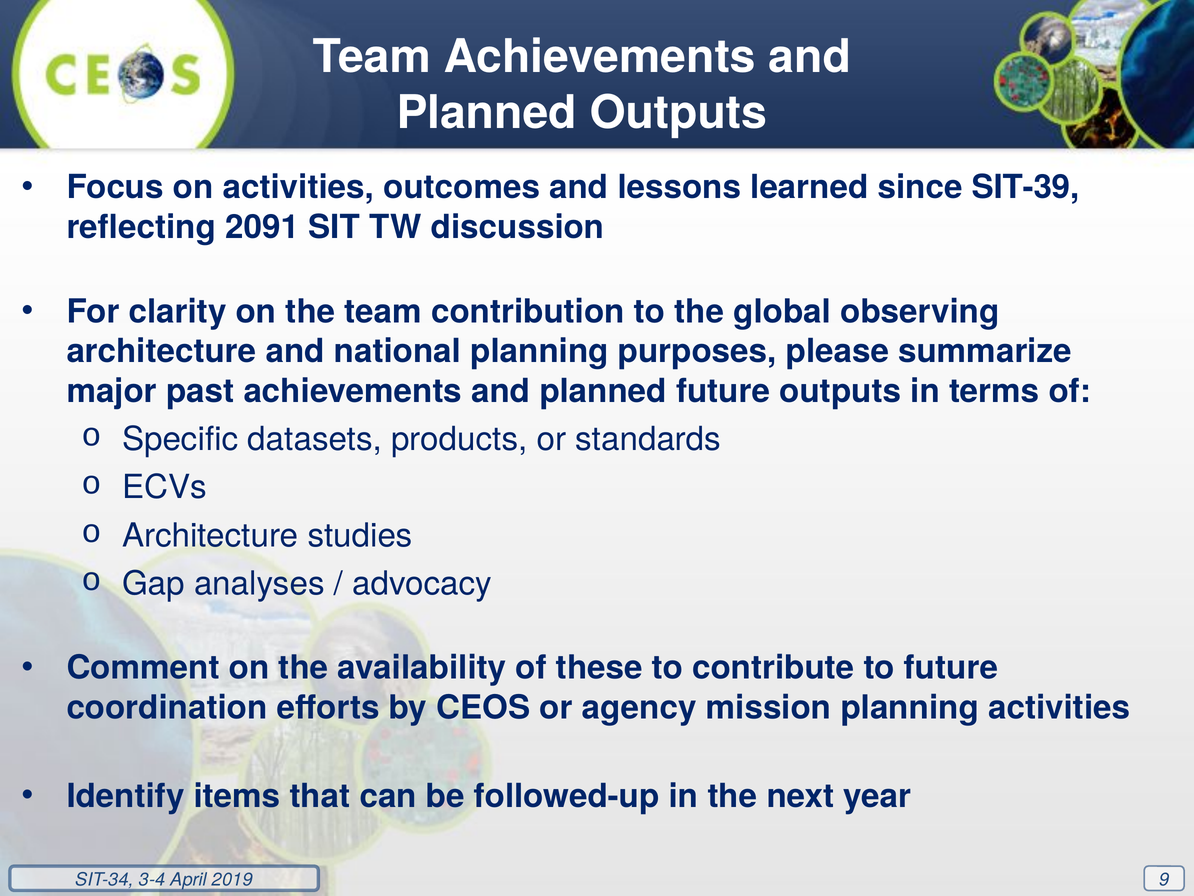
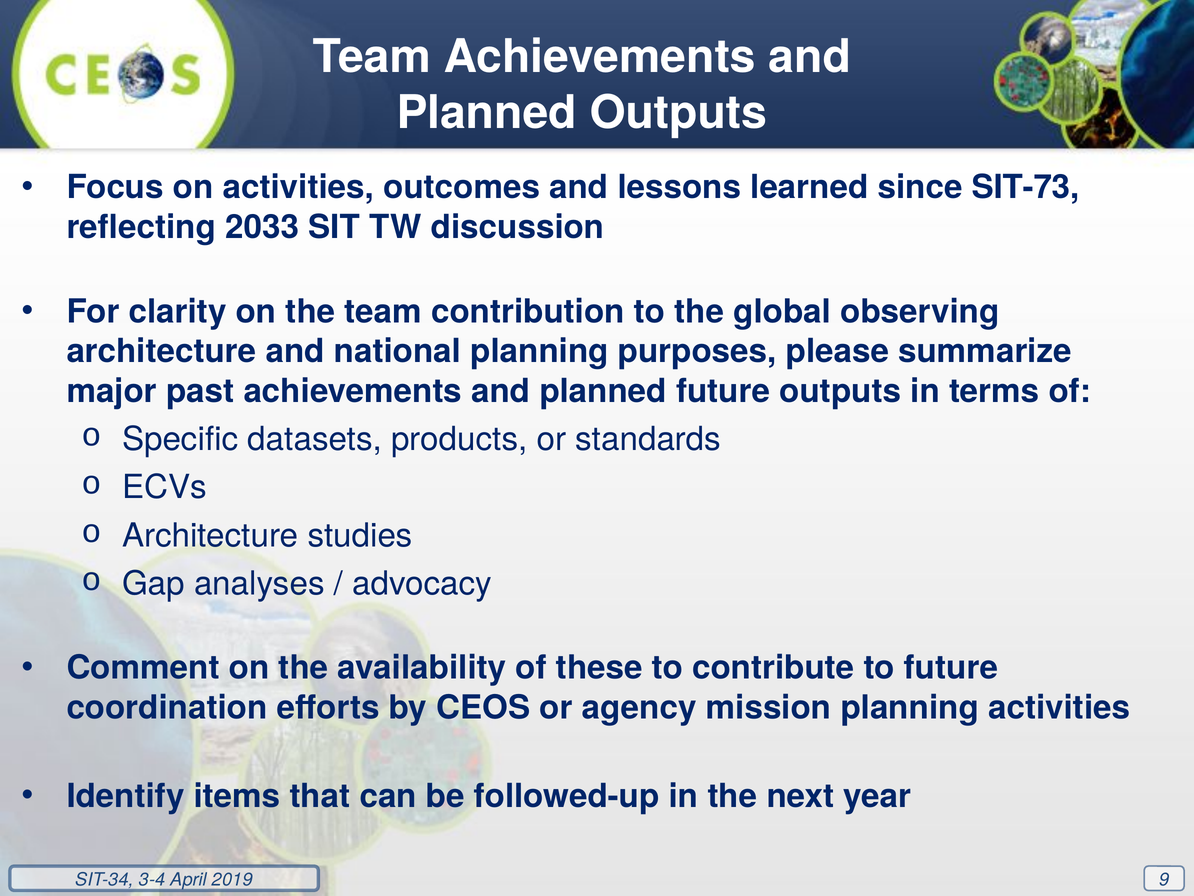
SIT-39: SIT-39 -> SIT-73 (1026, 187)
2091: 2091 -> 2033 (262, 227)
